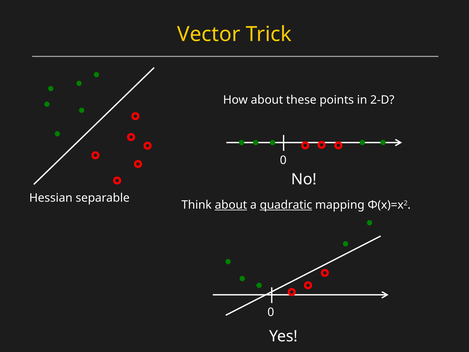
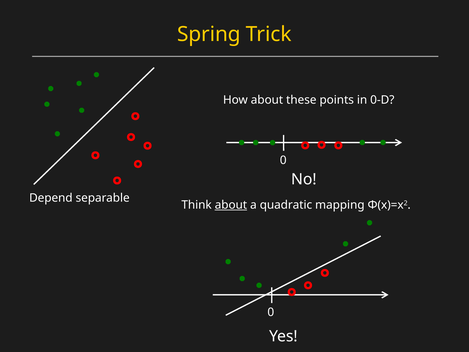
Vector: Vector -> Spring (209, 34)
2-D: 2-D -> 0-D (382, 100)
Hessian: Hessian -> Depend (51, 198)
quadratic underline: present -> none (286, 205)
